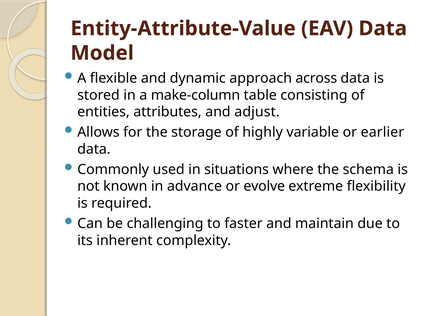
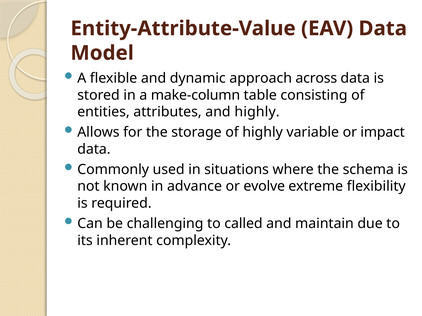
and adjust: adjust -> highly (257, 112)
earlier: earlier -> impact (383, 132)
faster: faster -> called (243, 224)
